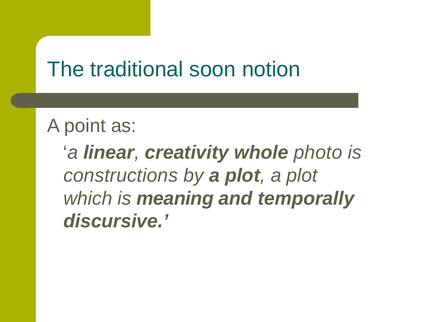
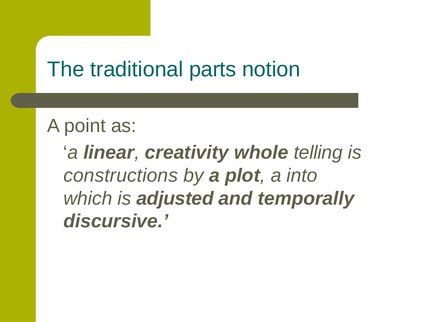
soon: soon -> parts (213, 69)
photo: photo -> telling (318, 153)
plot a plot: plot -> into (302, 176)
meaning: meaning -> adjusted (175, 199)
